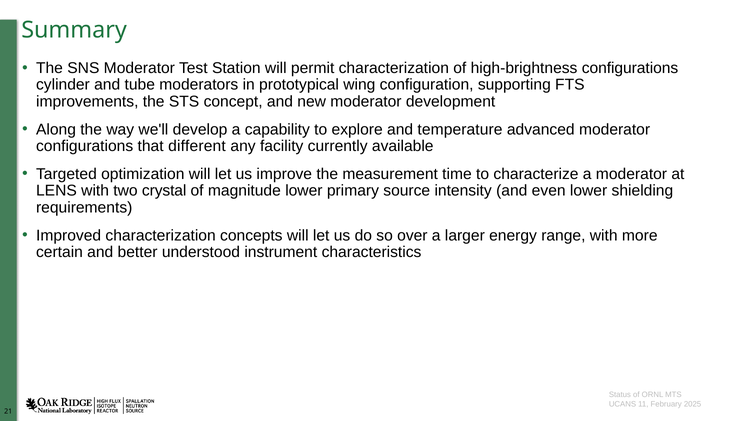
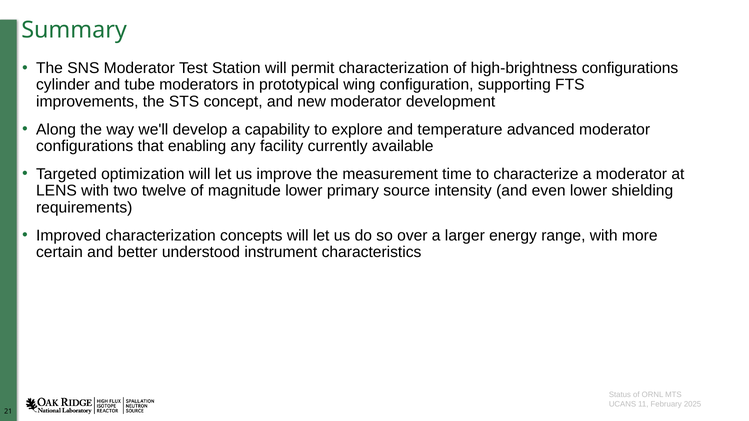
different: different -> enabling (197, 146)
crystal: crystal -> twelve (164, 191)
